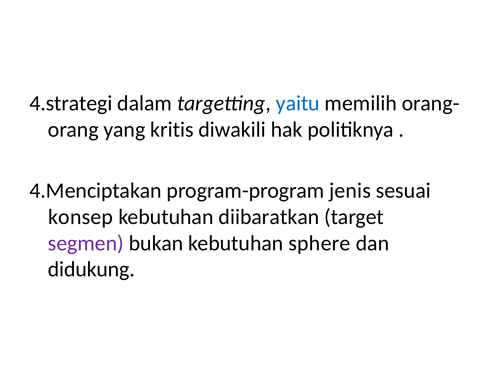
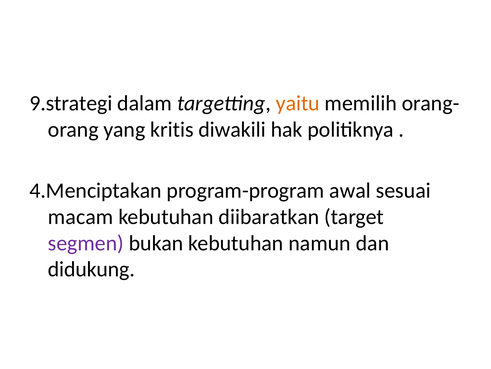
4.strategi: 4.strategi -> 9.strategi (71, 103)
yaitu colour: blue -> orange (298, 103)
jenis: jenis -> awal (350, 190)
konsep: konsep -> macam (81, 217)
sphere: sphere -> namun (320, 243)
